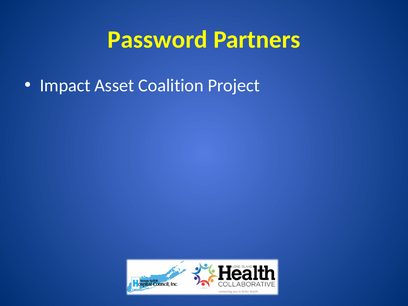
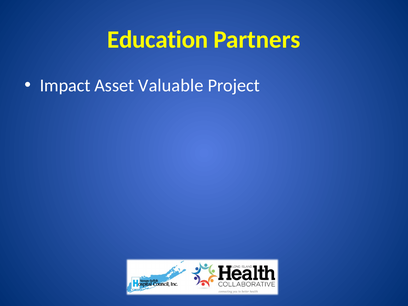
Password: Password -> Education (158, 39)
Coalition: Coalition -> Valuable (171, 86)
